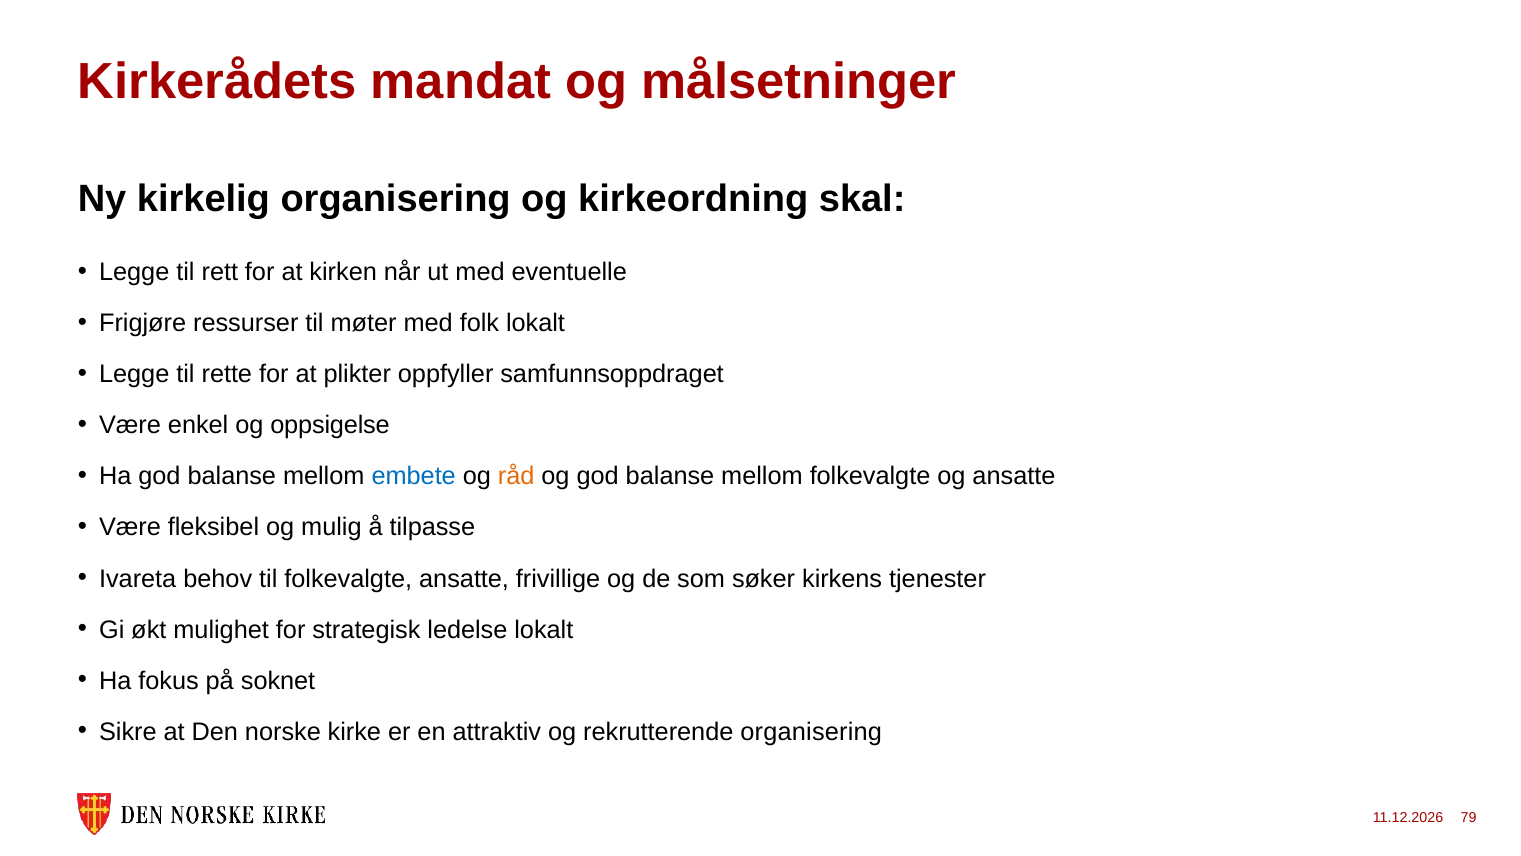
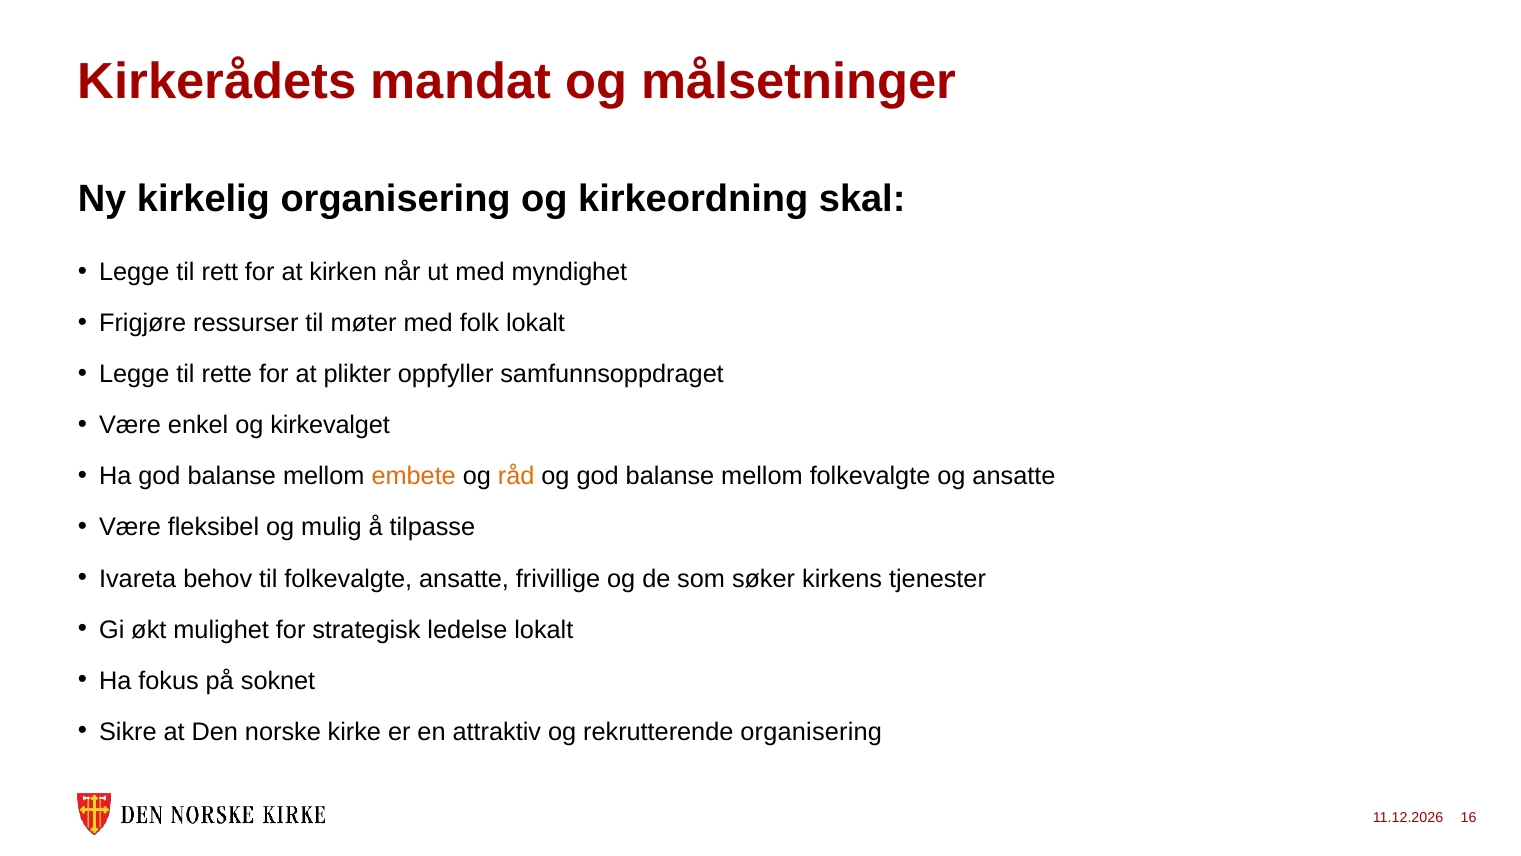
eventuelle: eventuelle -> myndighet (569, 272)
oppsigelse: oppsigelse -> kirkevalget (330, 425)
embete colour: blue -> orange (414, 476)
79: 79 -> 16 (1469, 817)
